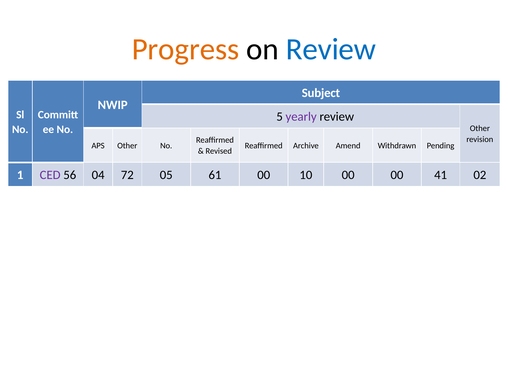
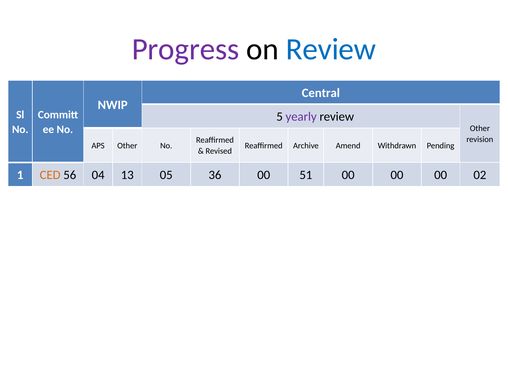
Progress colour: orange -> purple (185, 49)
Subject: Subject -> Central (321, 93)
CED colour: purple -> orange (50, 175)
72: 72 -> 13 (127, 175)
61: 61 -> 36 (215, 175)
10: 10 -> 51 (306, 175)
00 00 41: 41 -> 00 (441, 175)
